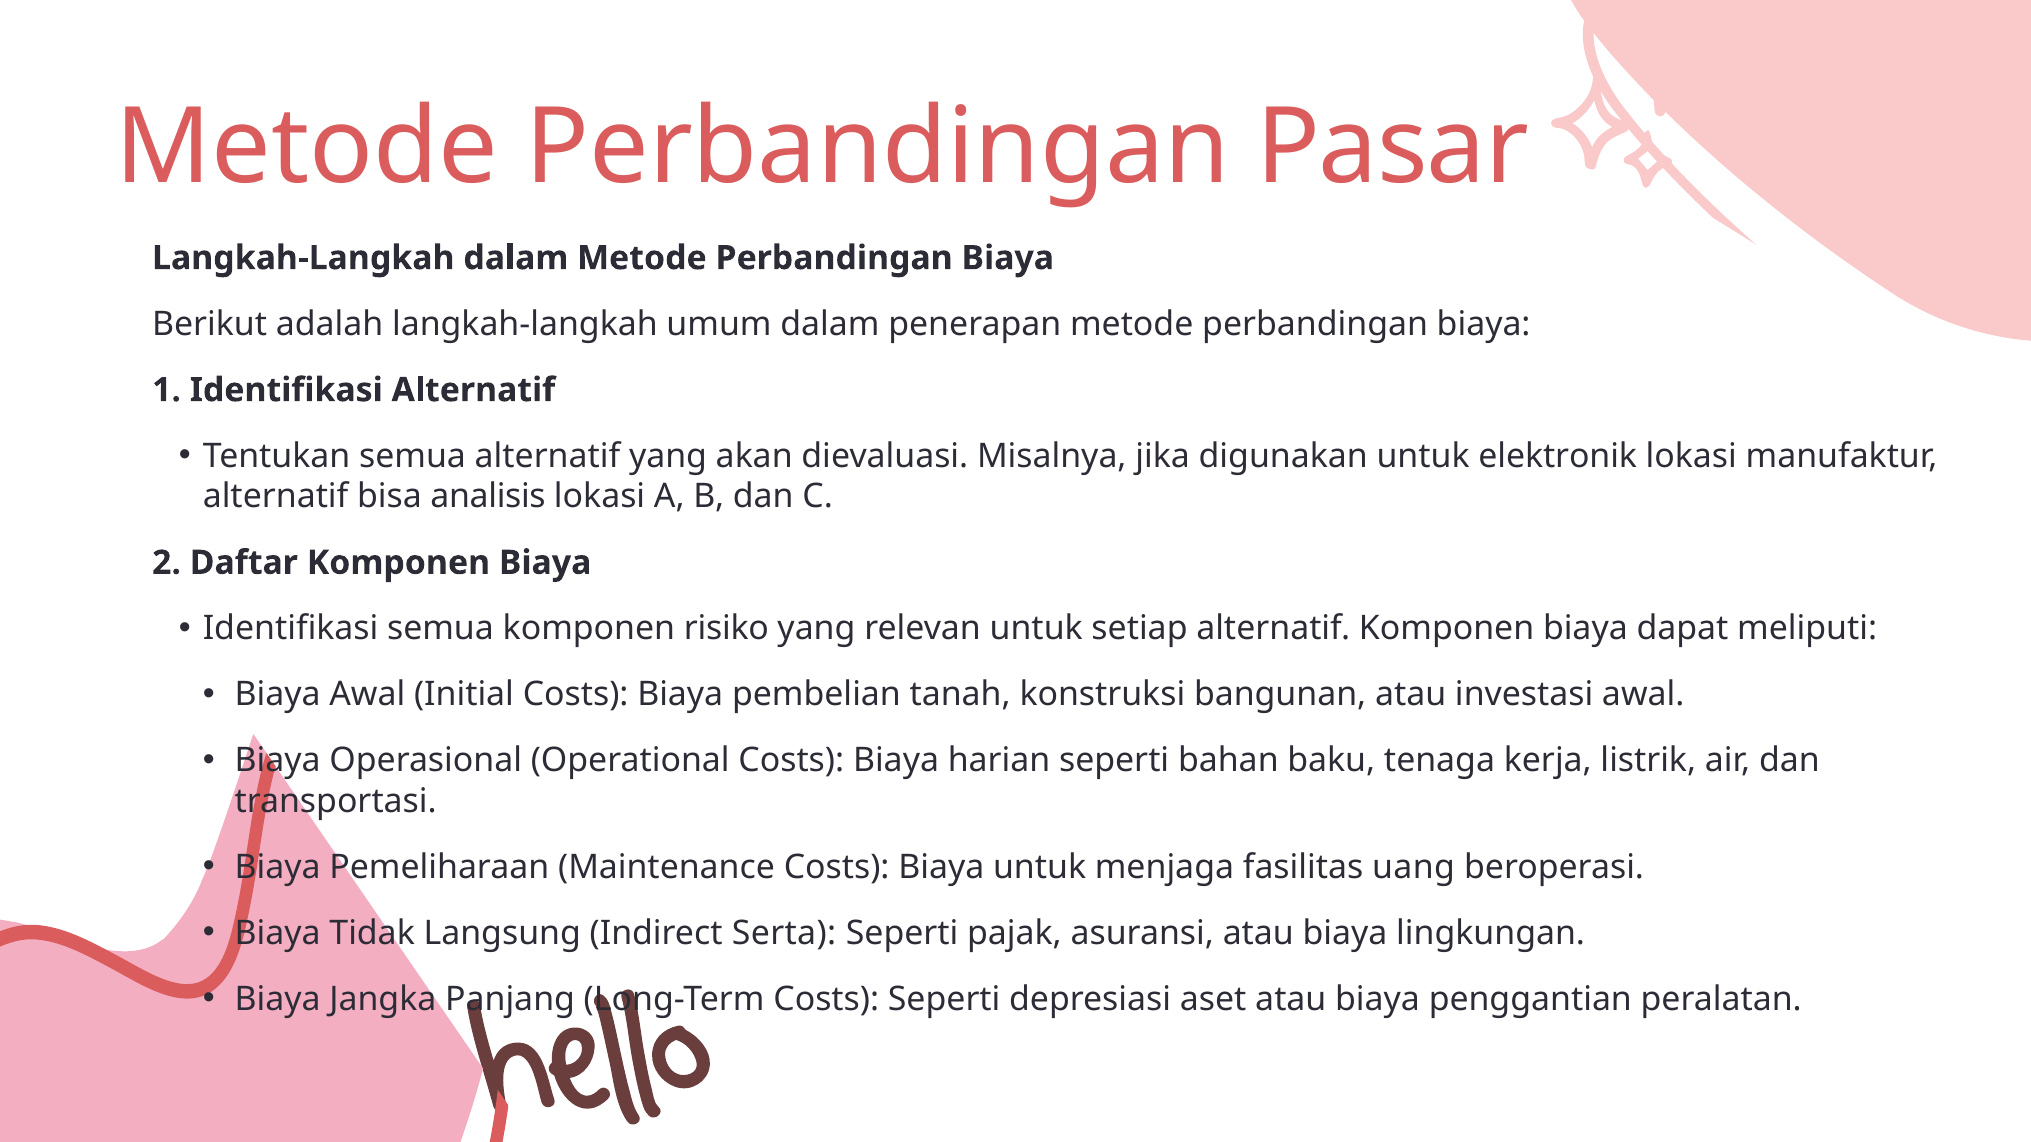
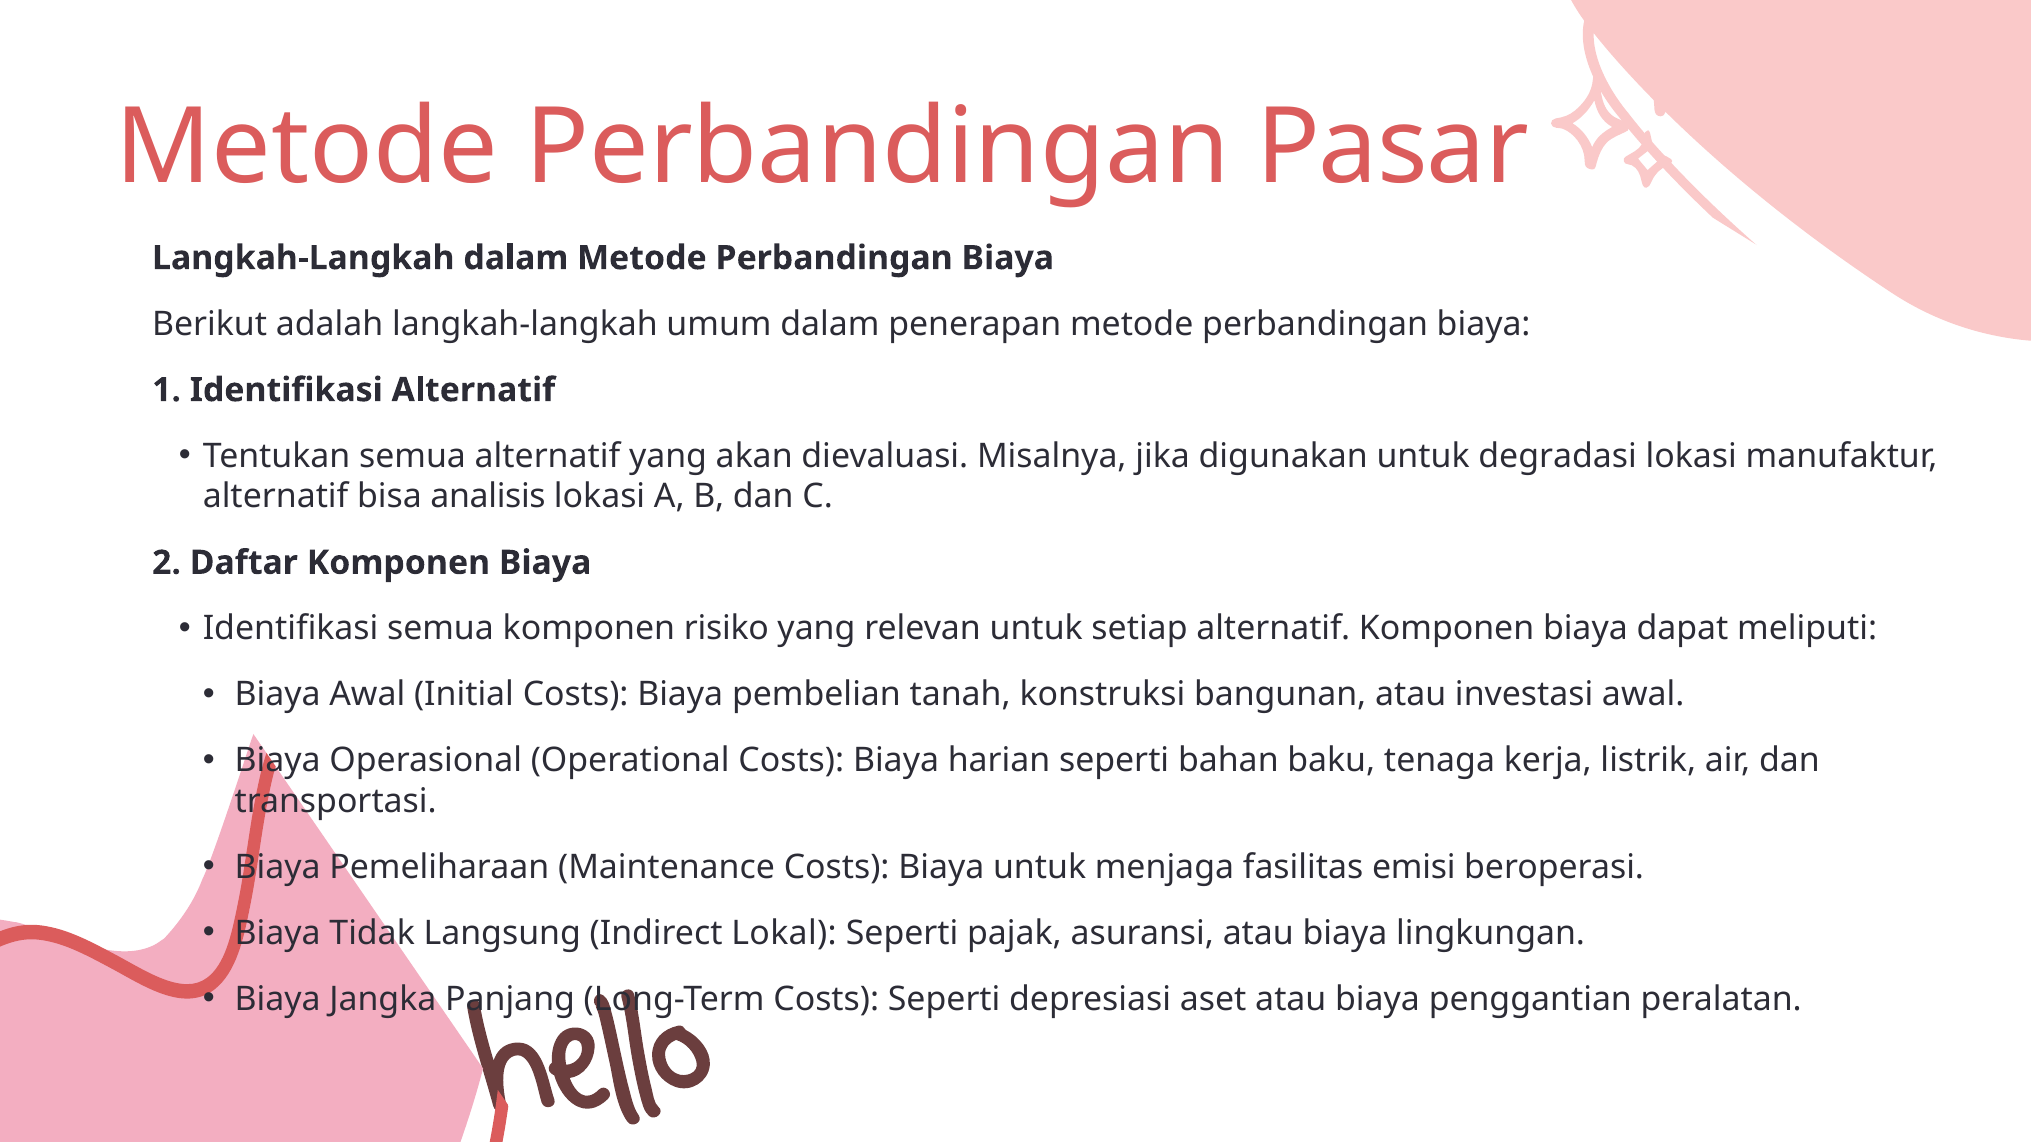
elektronik: elektronik -> degradasi (1558, 456)
uang: uang -> emisi (1414, 868)
Serta: Serta -> Lokal (784, 934)
